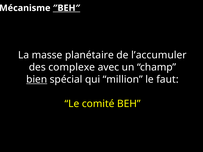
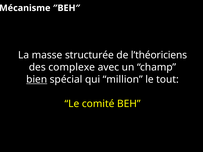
″BEH″ underline: present -> none (66, 8)
planétaire: planétaire -> structurée (89, 55)
l’accumuler: l’accumuler -> l’théoriciens (159, 55)
faut: faut -> tout (168, 80)
